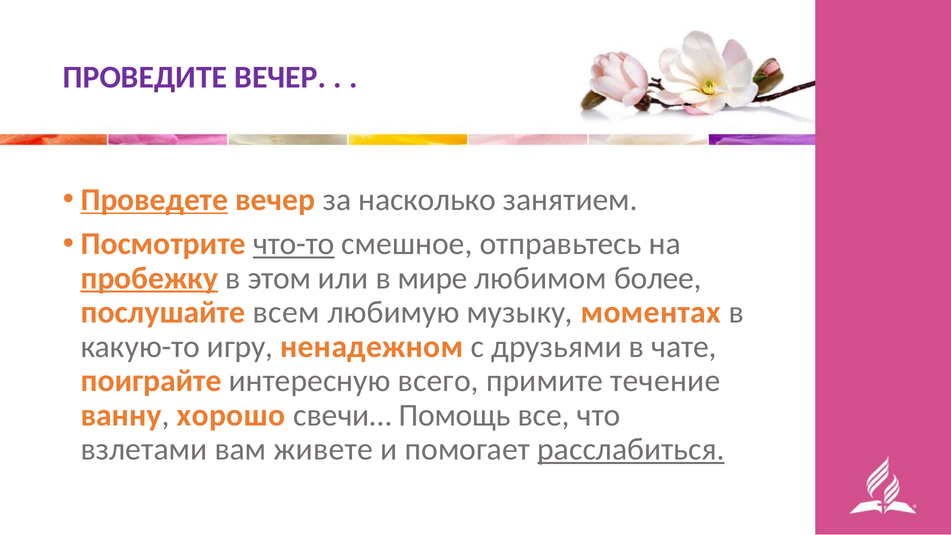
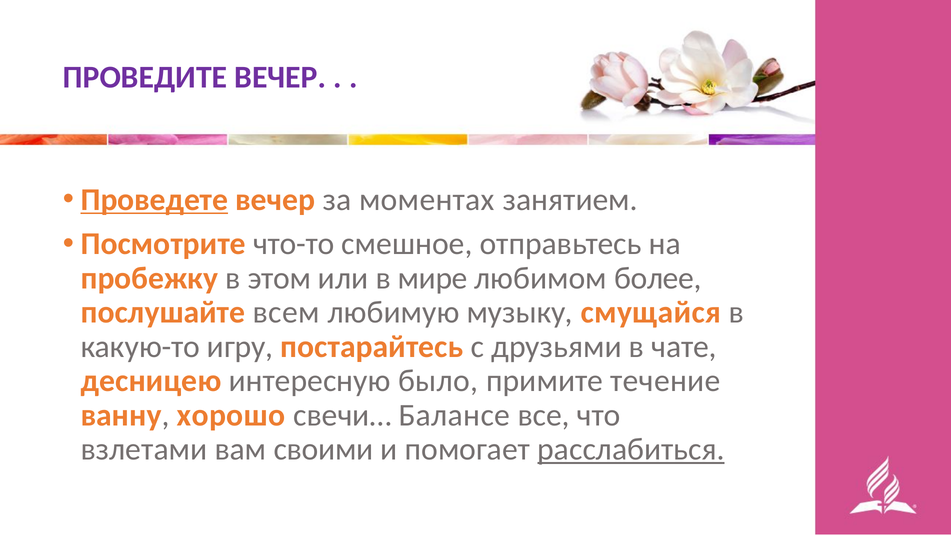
насколько: насколько -> моментах (427, 200)
что-то underline: present -> none (294, 244)
пробежку underline: present -> none (149, 278)
моментах: моментах -> смущайся (651, 312)
ненадежном: ненадежном -> постарайтесь (372, 347)
поиграйте: поиграйте -> десницею (151, 381)
всего: всего -> было (438, 381)
Помощь: Помощь -> Балансе (454, 415)
живете: живете -> своими (324, 449)
